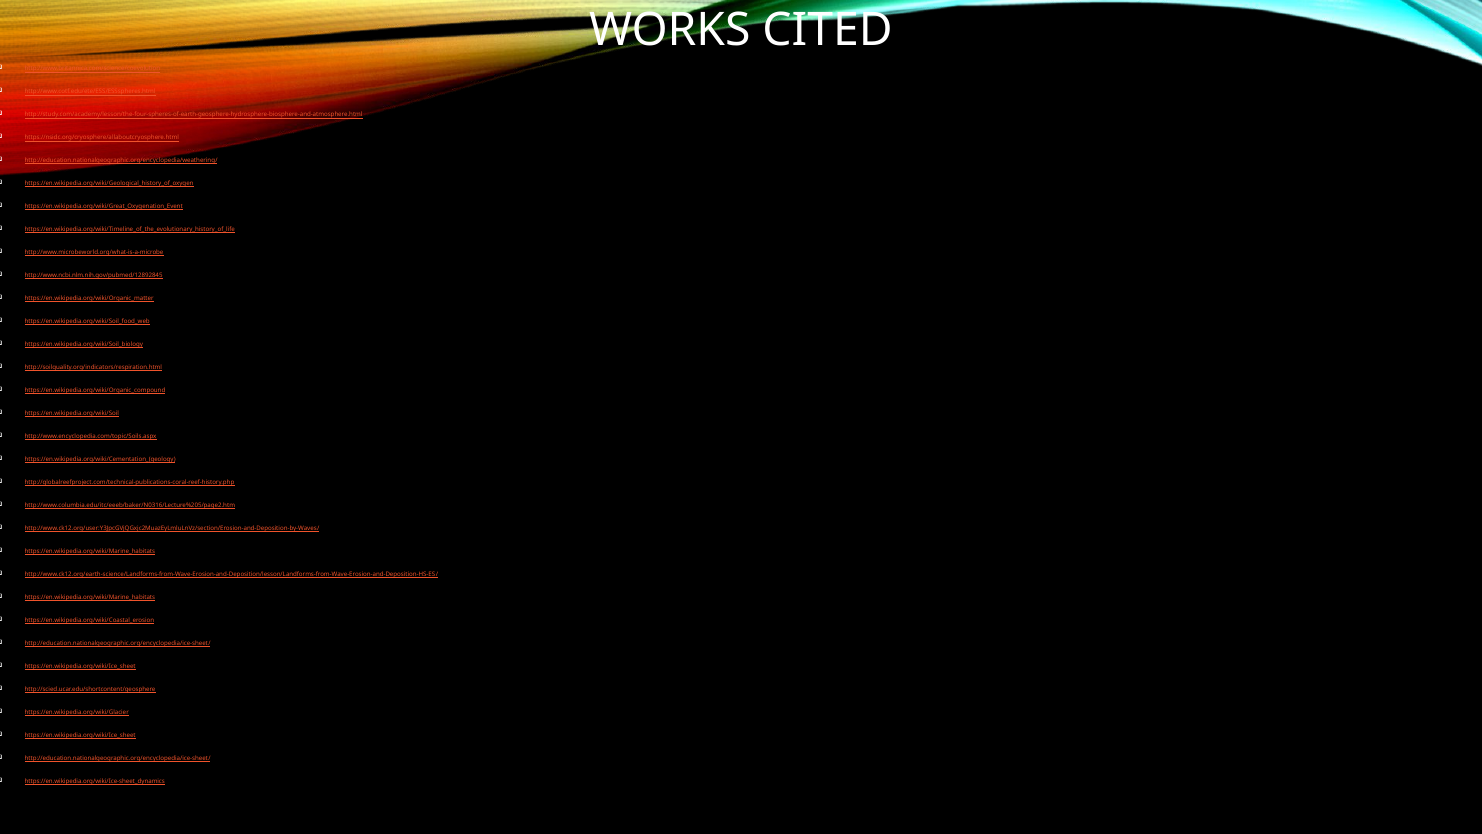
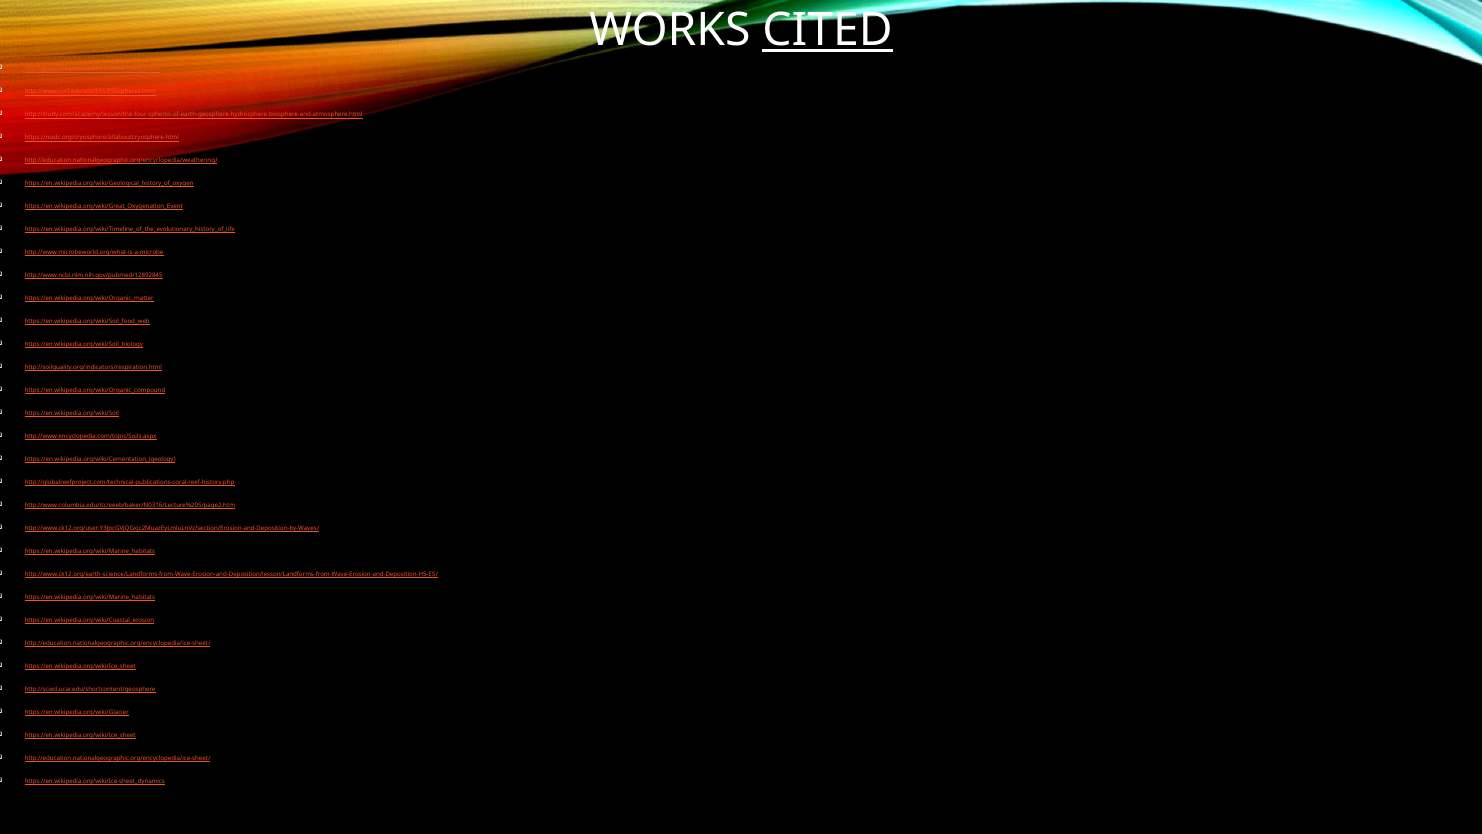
CITED underline: none -> present (828, 30)
